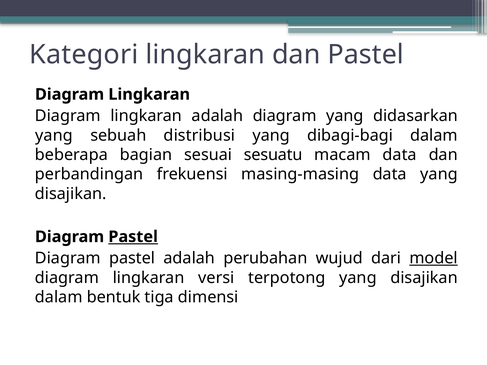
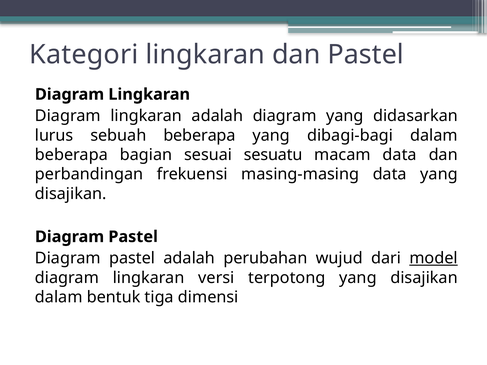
yang: yang -> lurus (54, 135)
sebuah distribusi: distribusi -> beberapa (200, 135)
Pastel underline: present -> none (133, 237)
